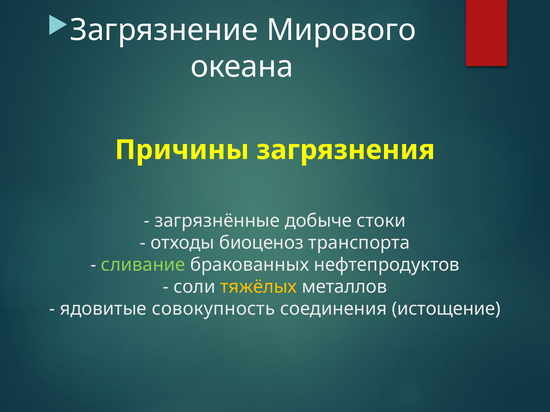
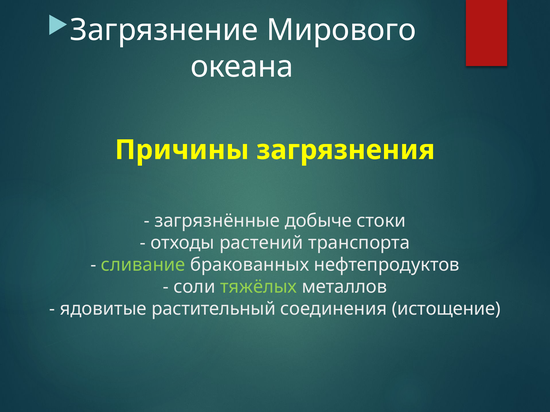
биоценоз: биоценоз -> растений (261, 243)
тяжёлых colour: yellow -> light green (259, 287)
совокупность: совокупность -> растительный (214, 309)
